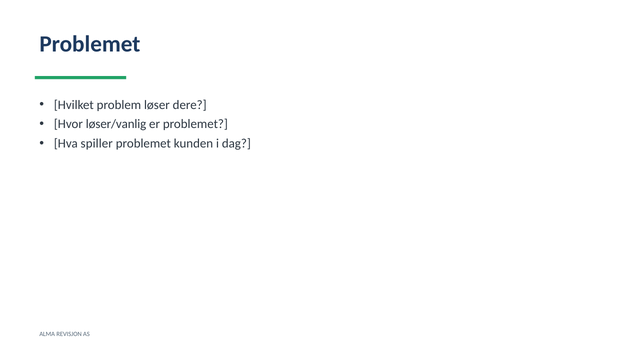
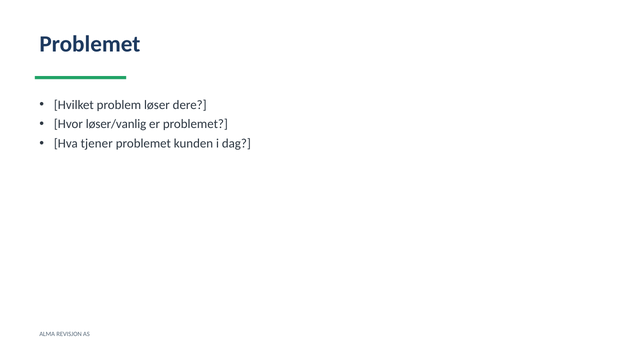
spiller: spiller -> tjener (97, 144)
